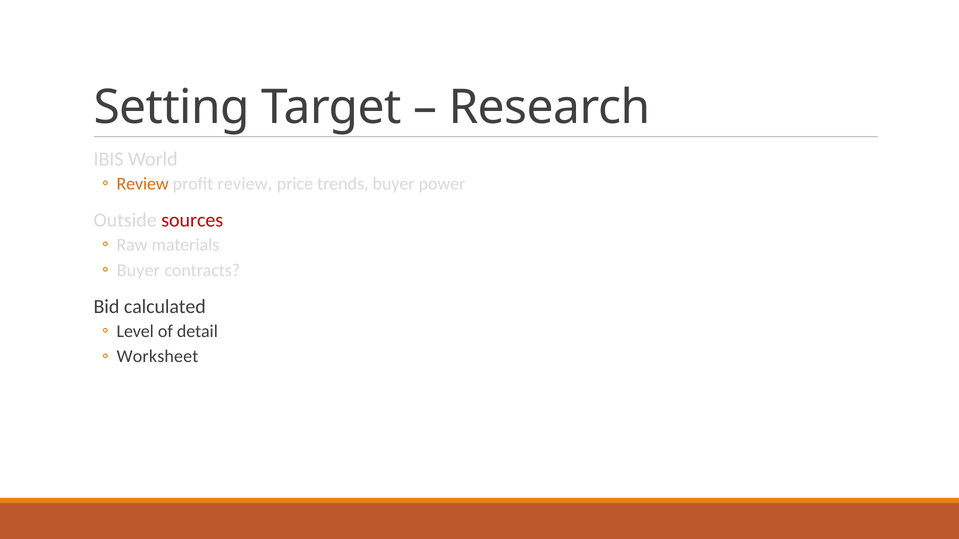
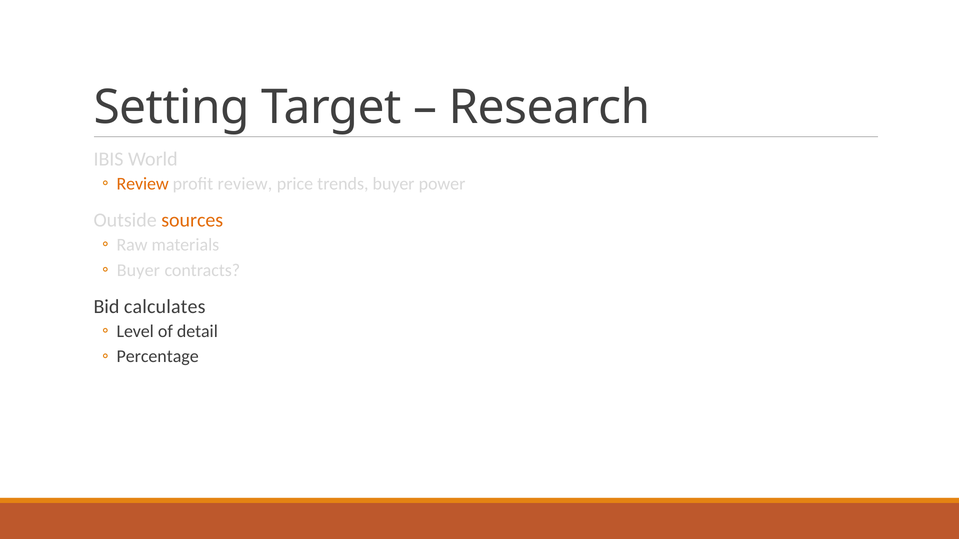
sources colour: red -> orange (192, 220)
calculated: calculated -> calculates (165, 307)
Worksheet: Worksheet -> Percentage (158, 357)
